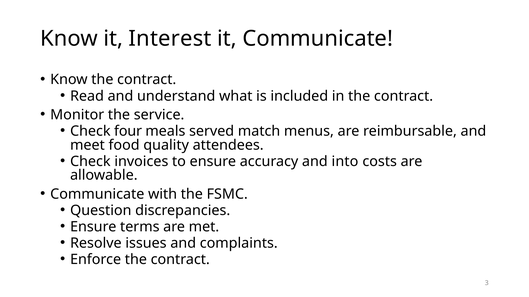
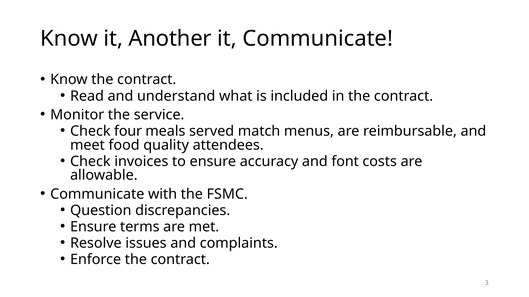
Interest: Interest -> Another (170, 39)
into: into -> font (345, 162)
